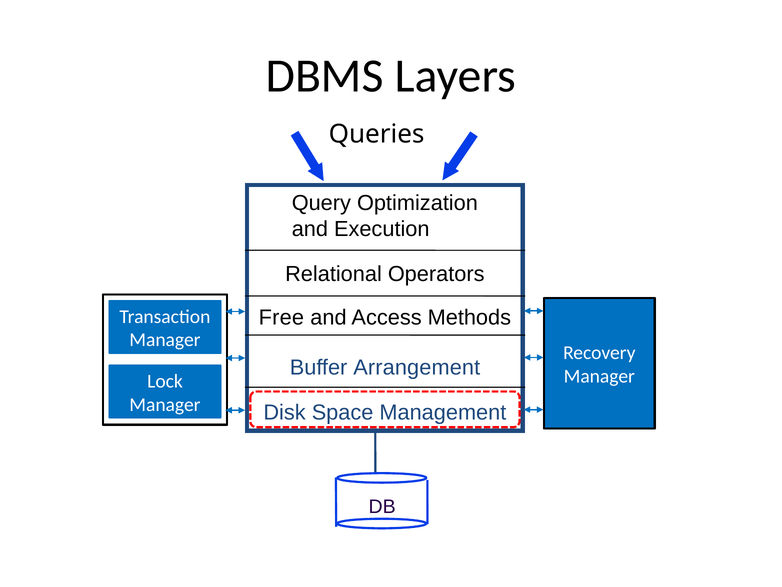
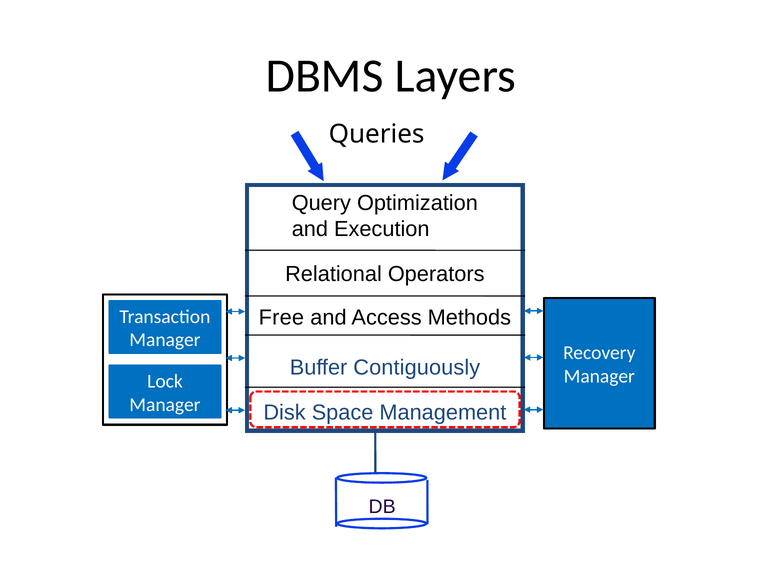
Arrangement: Arrangement -> Contiguously (417, 367)
